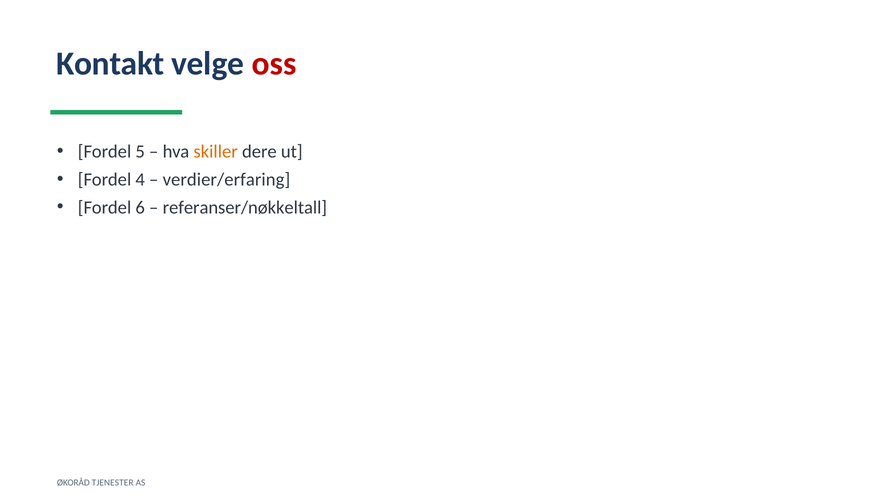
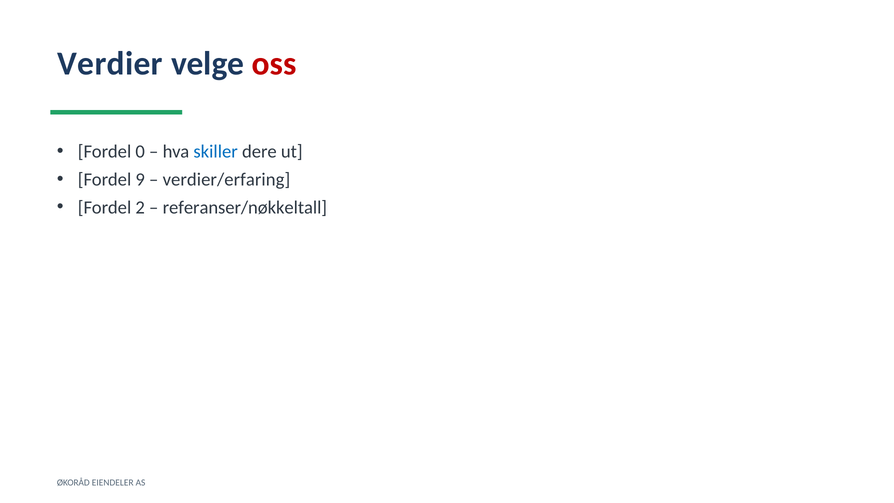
Kontakt: Kontakt -> Verdier (110, 64)
5: 5 -> 0 (140, 151)
skiller colour: orange -> blue (216, 151)
4: 4 -> 9 (140, 179)
6: 6 -> 2 (140, 207)
TJENESTER: TJENESTER -> EIENDELER (113, 483)
